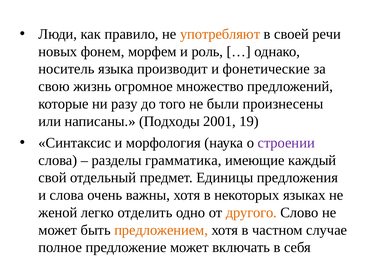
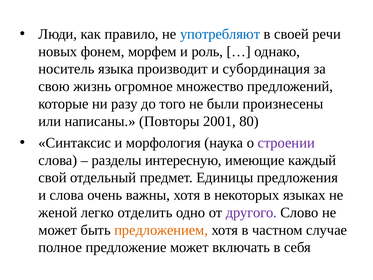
употребляют colour: orange -> blue (220, 34)
фонетические: фонетические -> субординация (266, 69)
Подходы: Подходы -> Повторы (169, 121)
19: 19 -> 80 (249, 121)
грамматика: грамматика -> интересную (183, 160)
другого colour: orange -> purple (251, 212)
